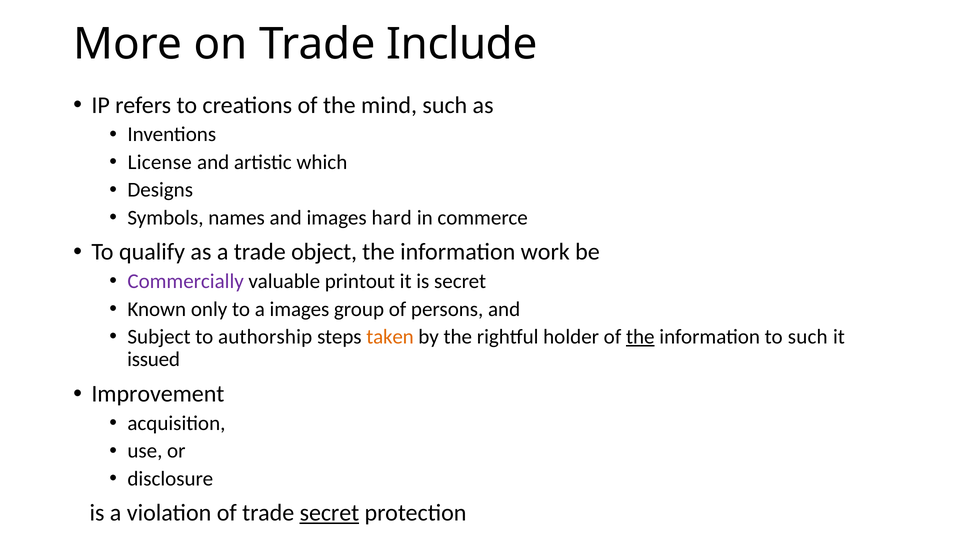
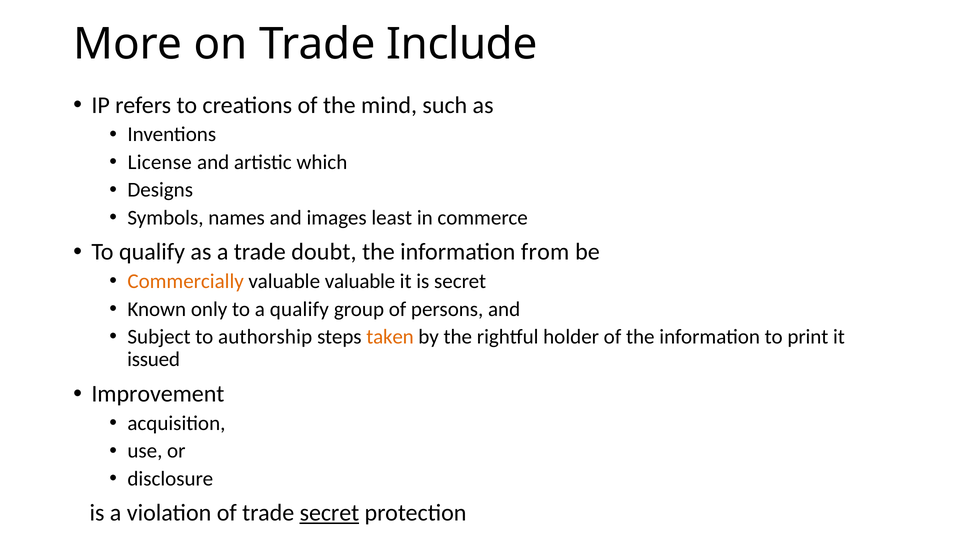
hard: hard -> least (392, 218)
object: object -> doubt (324, 252)
work: work -> from (545, 252)
Commercially colour: purple -> orange (186, 281)
valuable printout: printout -> valuable (360, 281)
a images: images -> qualify (299, 309)
the underline: present -> none (640, 337)
to such: such -> print (808, 337)
